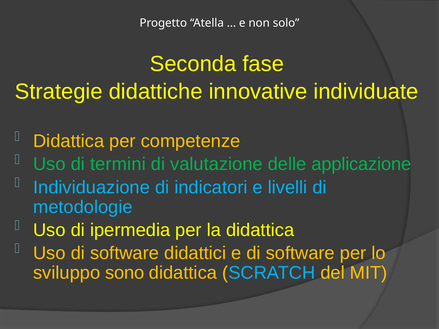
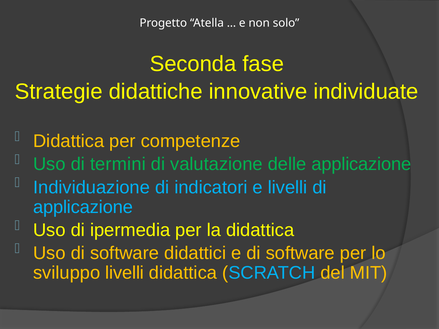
metodologie: metodologie -> applicazione (83, 207)
sviluppo sono: sono -> livelli (125, 273)
